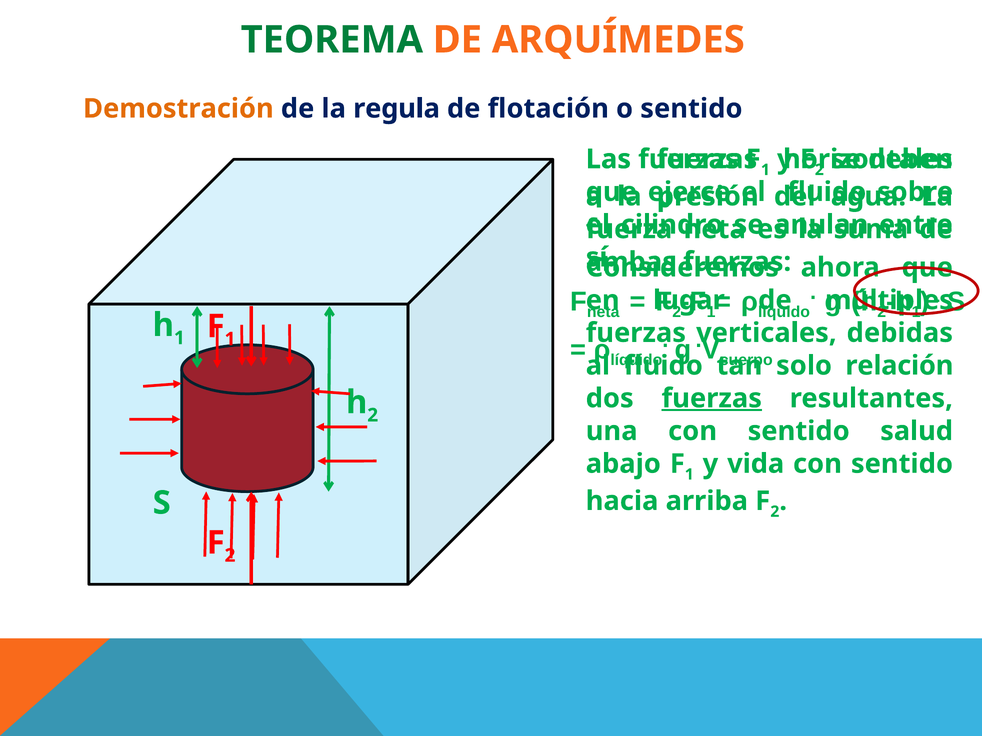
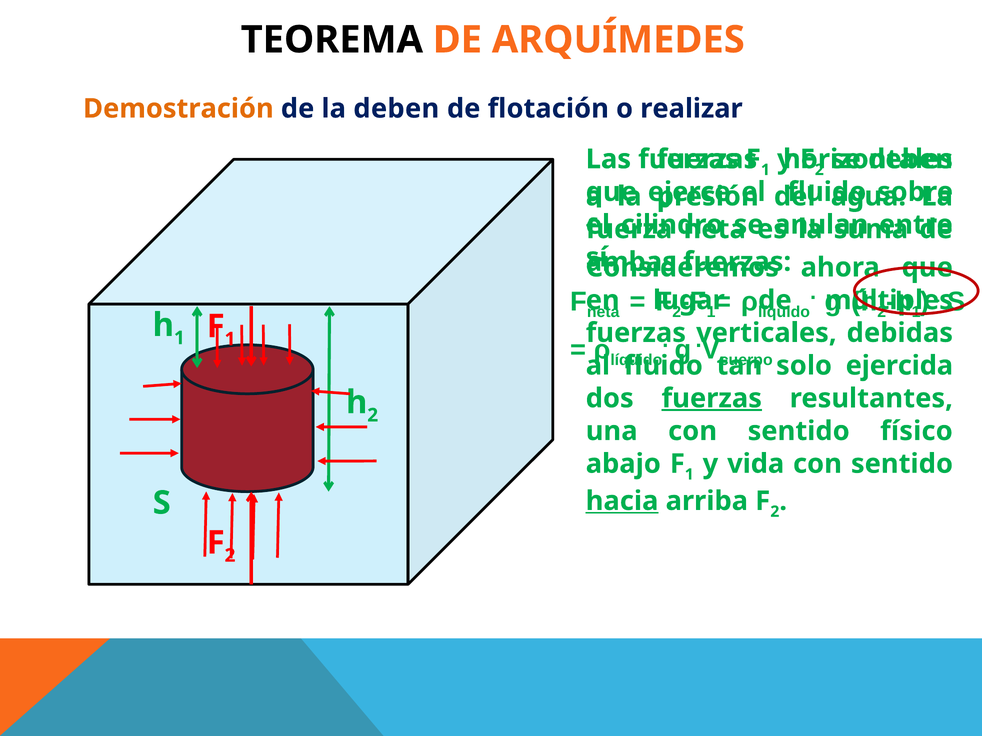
TEOREMA colour: green -> black (332, 40)
la regula: regula -> deben (396, 109)
o sentido: sentido -> realizar (691, 109)
relación: relación -> ejercida (899, 366)
salud: salud -> físico (916, 431)
hacia underline: none -> present (622, 501)
